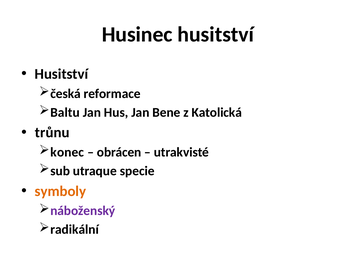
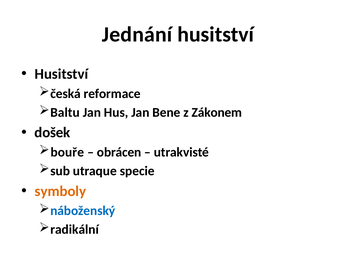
Husinec: Husinec -> Jednání (137, 34)
Katolická: Katolická -> Zákonem (217, 112)
trůnu: trůnu -> došek (52, 133)
konec: konec -> bouře (67, 152)
náboženský colour: purple -> blue (83, 211)
